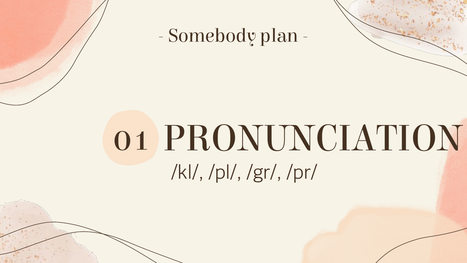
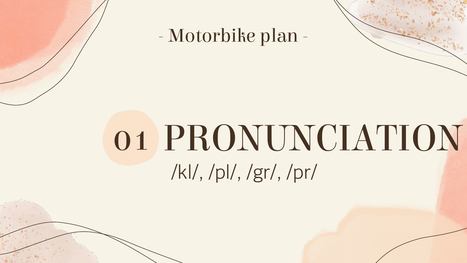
Somebody: Somebody -> Motorbike (212, 35)
